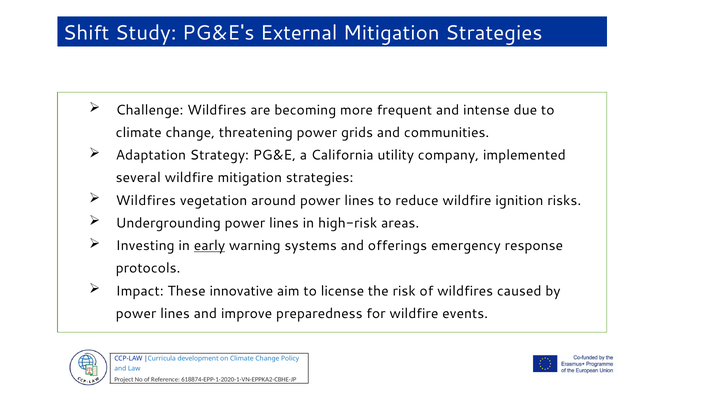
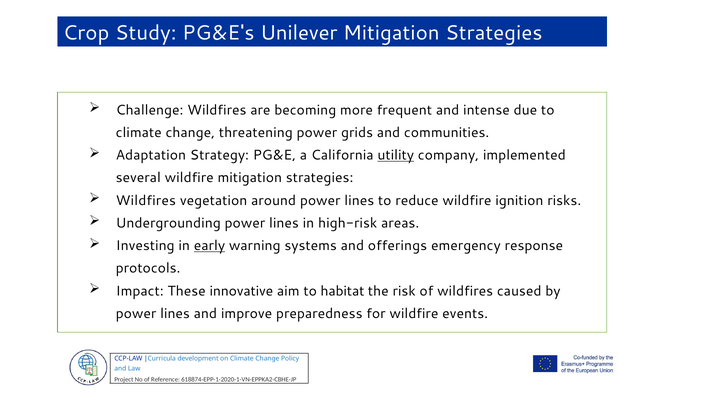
Shift: Shift -> Crop (86, 33)
External: External -> Unilever (299, 33)
utility underline: none -> present (396, 155)
license: license -> habitat (342, 291)
